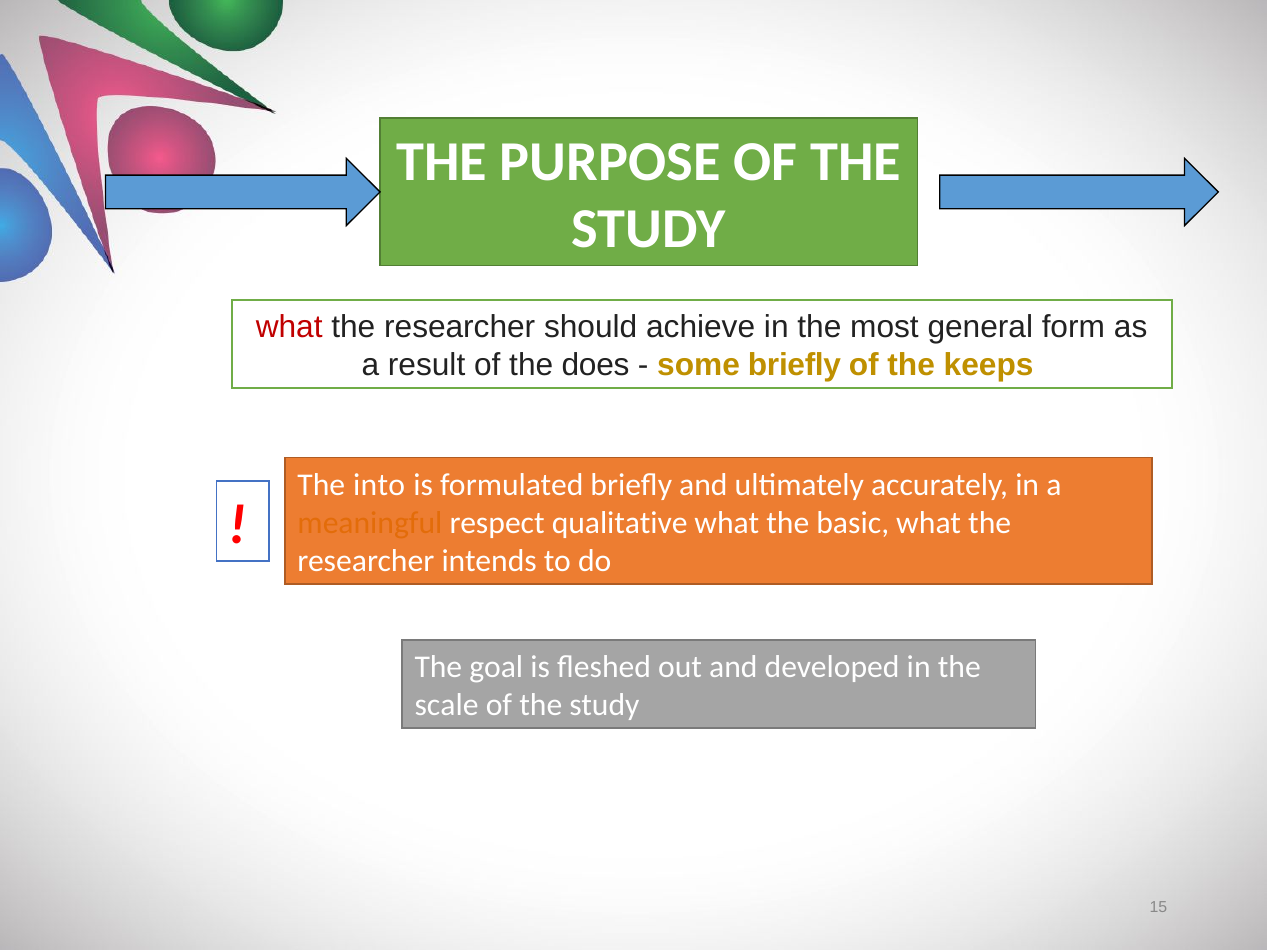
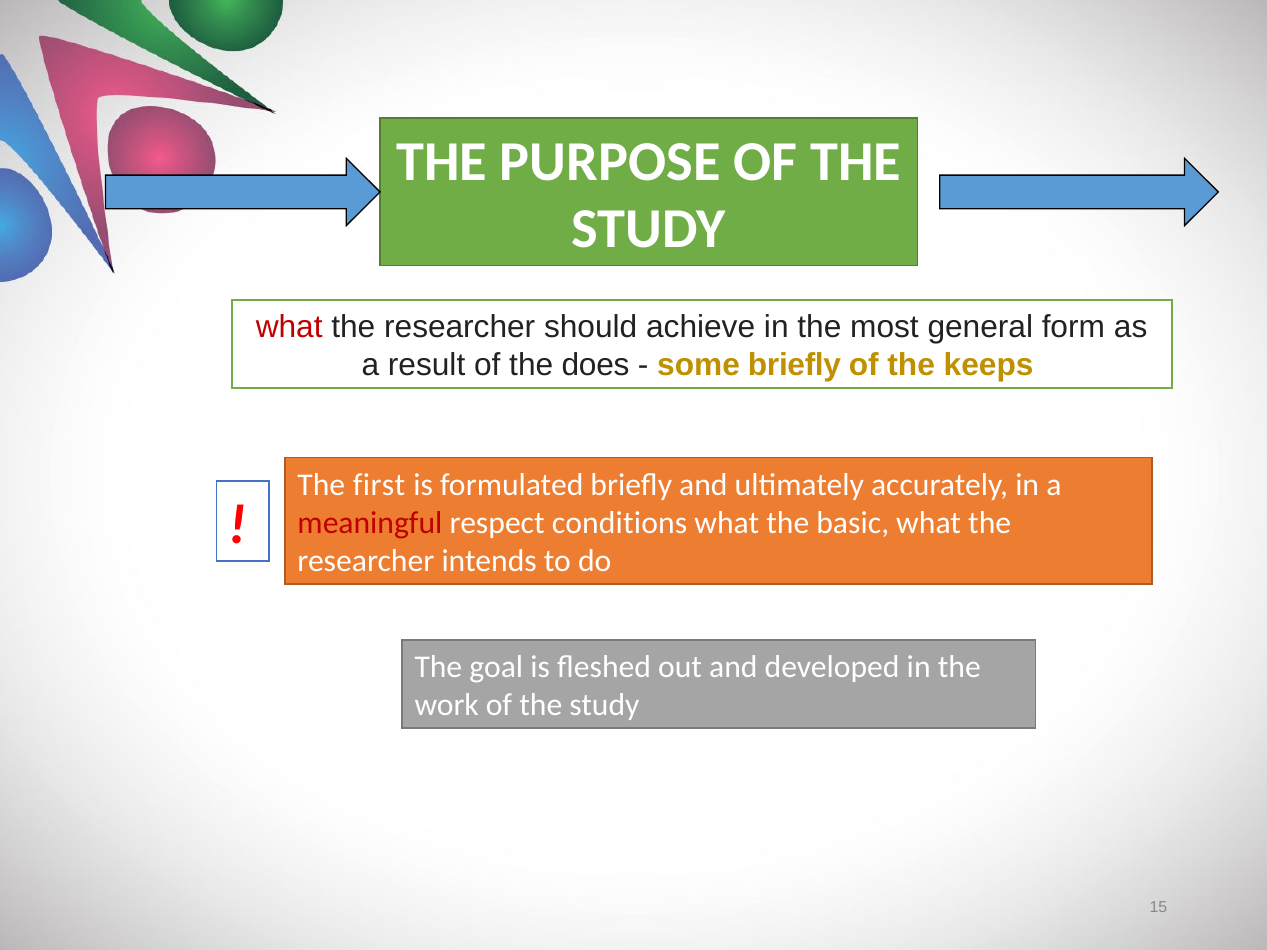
into: into -> first (379, 485)
meaningful colour: orange -> red (370, 523)
qualitative: qualitative -> conditions (620, 523)
scale: scale -> work (447, 705)
